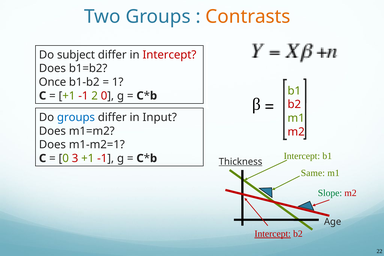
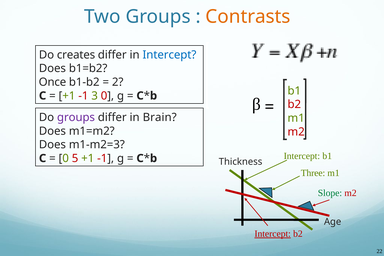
subject: subject -> creates (76, 55)
Intercept colour: red -> blue (169, 55)
1: 1 -> 2 (118, 82)
2: 2 -> 3 (95, 96)
groups colour: blue -> purple (76, 117)
Input: Input -> Brain (160, 117)
m1-m2=1: m1-m2=1 -> m1-m2=3 (97, 145)
3: 3 -> 5 (75, 158)
Thickness underline: present -> none (241, 162)
Same: Same -> Three (313, 173)
